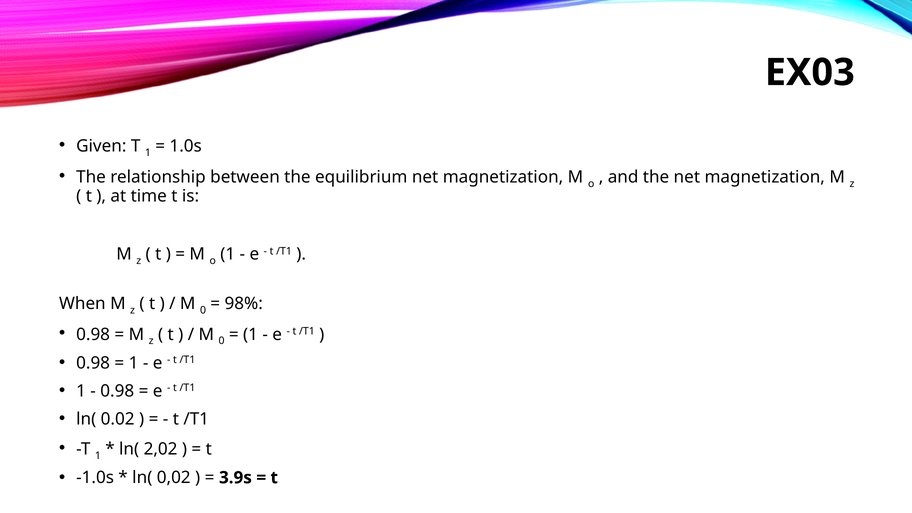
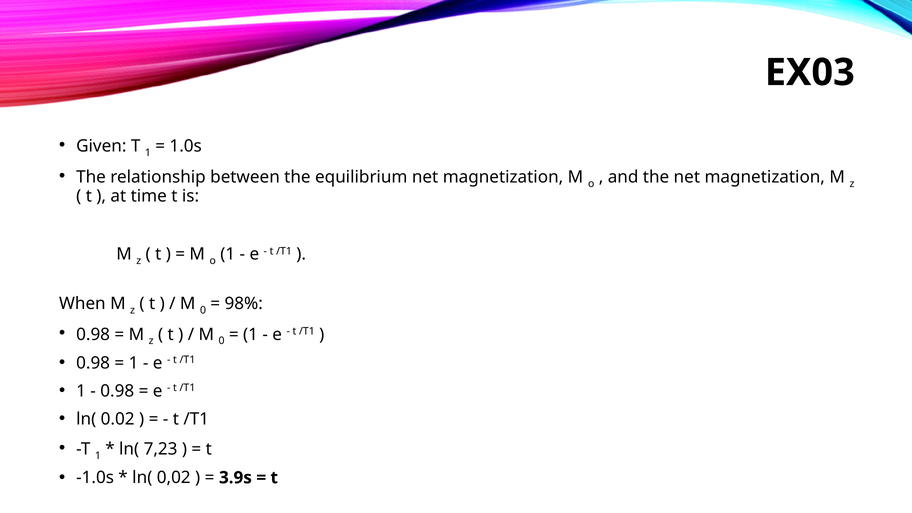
2,02: 2,02 -> 7,23 (161, 449)
